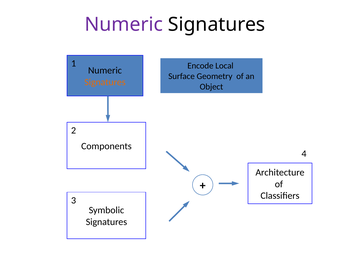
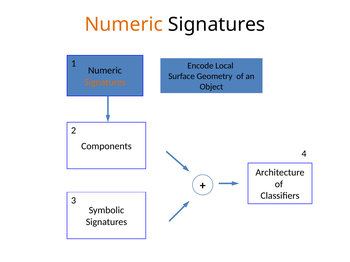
Numeric colour: purple -> orange (124, 25)
